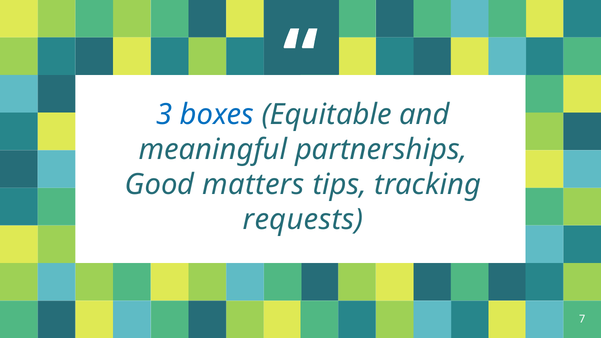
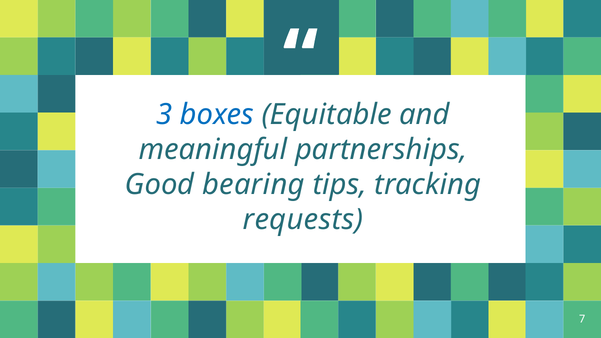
matters: matters -> bearing (253, 185)
